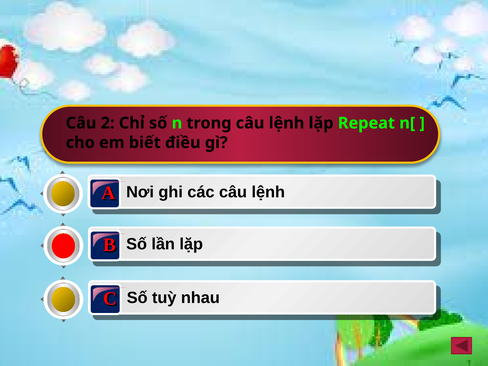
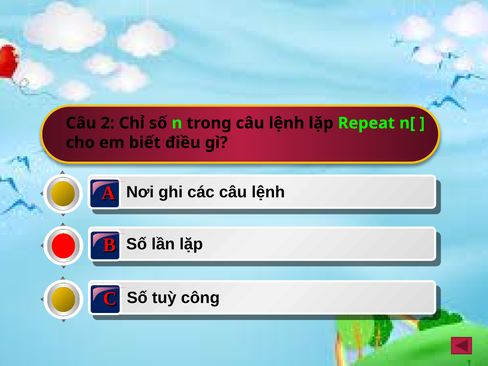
nhau: nhau -> công (200, 298)
